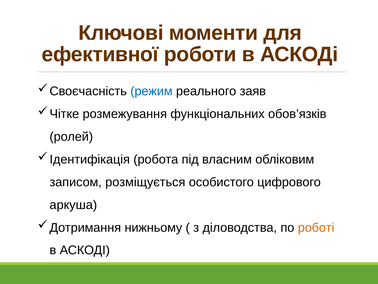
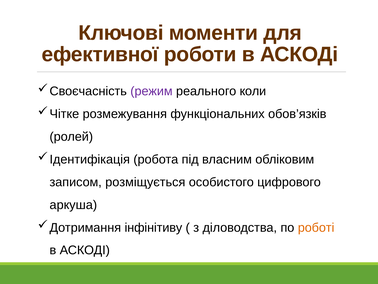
режим colour: blue -> purple (151, 91)
заяв: заяв -> коли (253, 91)
нижньому: нижньому -> інфінітиву (153, 227)
